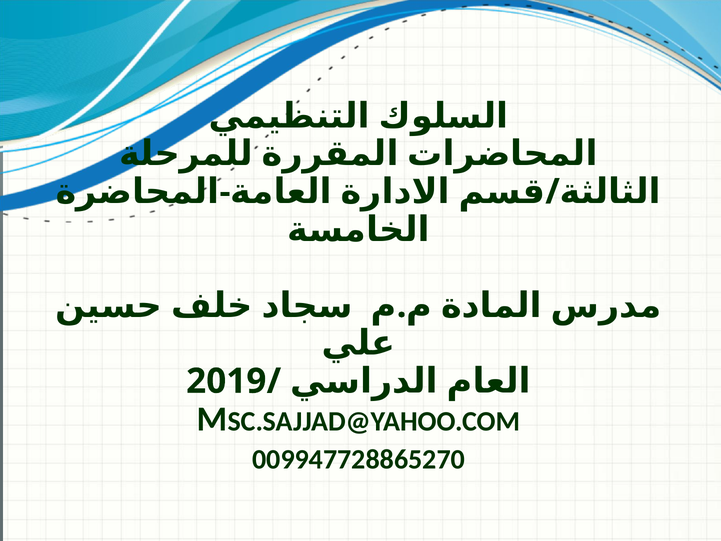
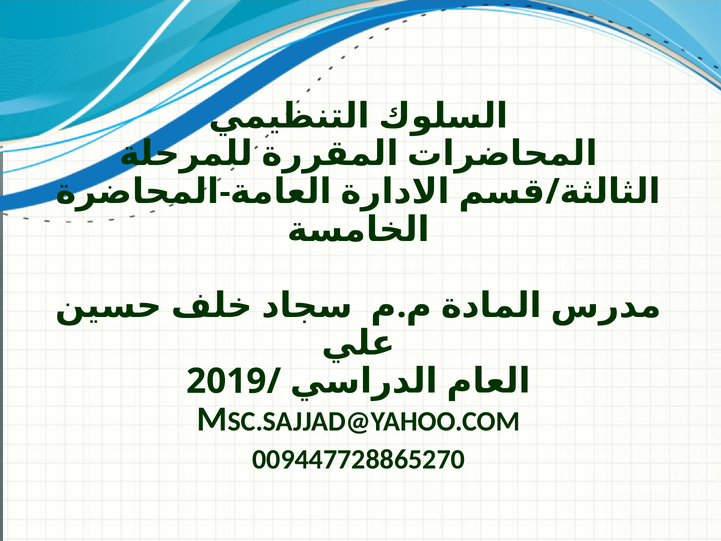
009947728865270: 009947728865270 -> 009447728865270 (359, 459)
